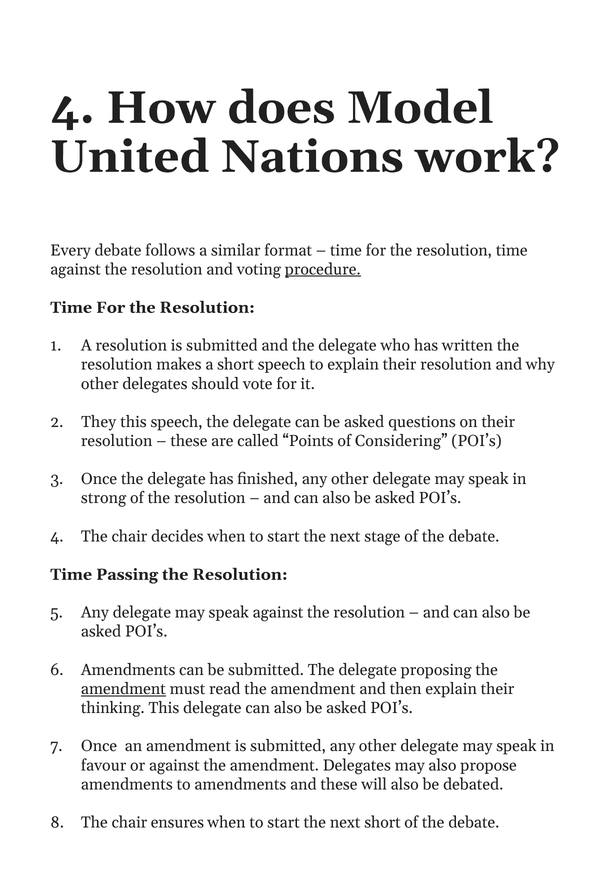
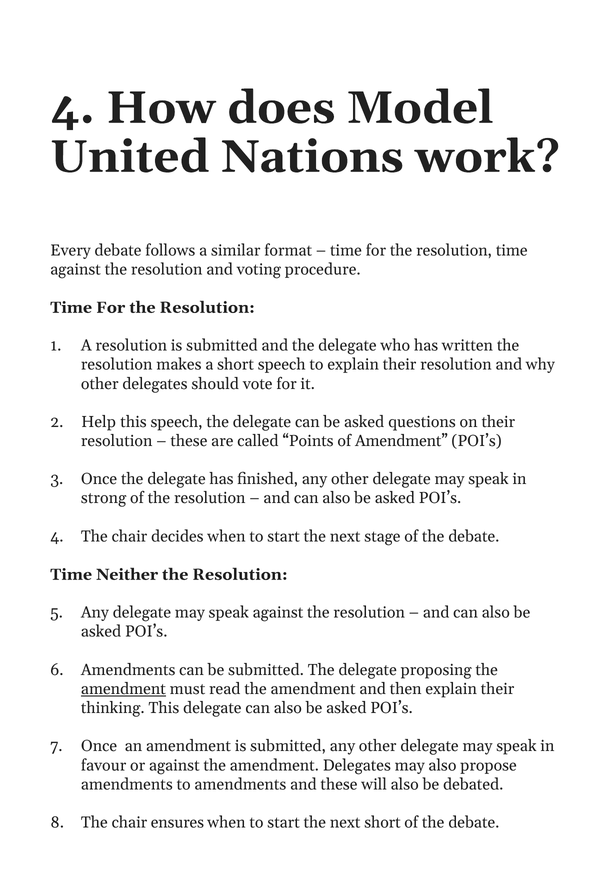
procedure underline: present -> none (323, 270)
They: They -> Help (99, 422)
of Considering: Considering -> Amendment (401, 441)
Passing: Passing -> Neither (127, 575)
